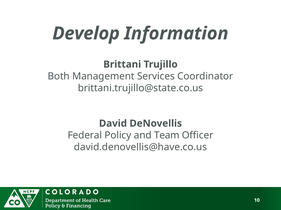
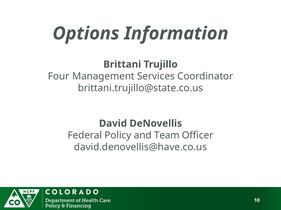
Develop: Develop -> Options (86, 34)
Both: Both -> Four (59, 76)
